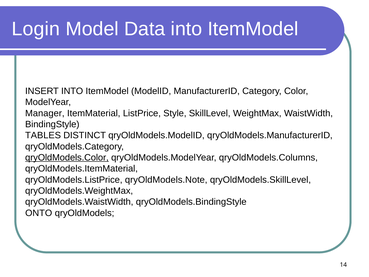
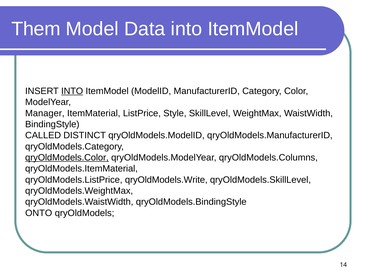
Login: Login -> Them (36, 29)
INTO underline: none -> present (72, 91)
TABLES: TABLES -> CALLED (43, 135)
qryOldModels.Note: qryOldModels.Note -> qryOldModels.Write (166, 180)
